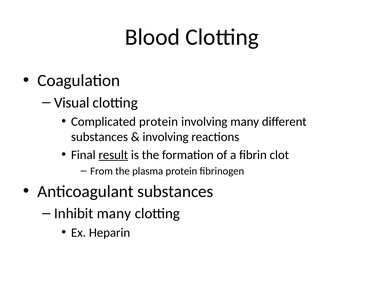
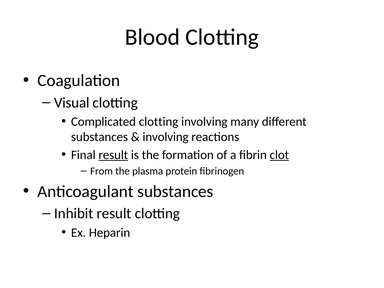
Complicated protein: protein -> clotting (159, 122)
clot underline: none -> present (279, 155)
Inhibit many: many -> result (114, 214)
